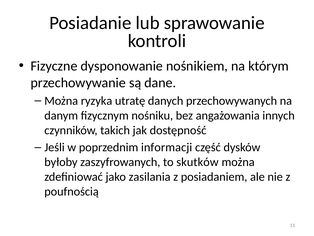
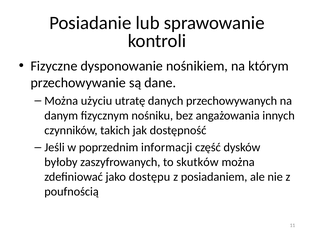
ryzyka: ryzyka -> użyciu (97, 101)
zasilania: zasilania -> dostępu (150, 176)
